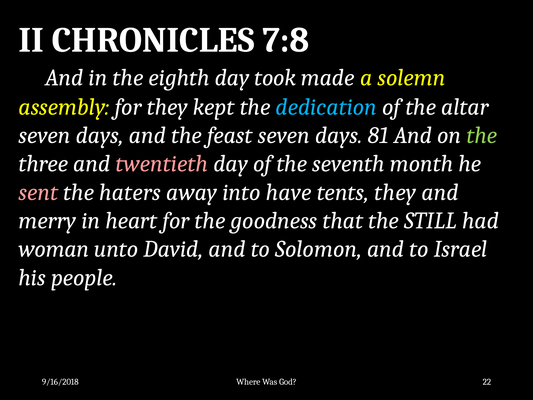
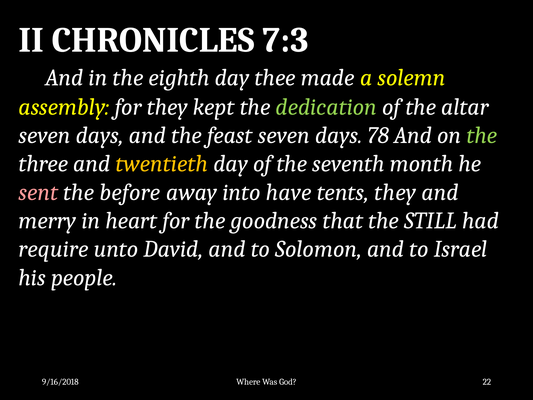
7:8: 7:8 -> 7:3 (285, 40)
took: took -> thee (275, 78)
dedication colour: light blue -> light green (326, 107)
81: 81 -> 78 (378, 135)
twentieth colour: pink -> yellow (162, 164)
haters: haters -> before (130, 192)
woman: woman -> require (54, 249)
